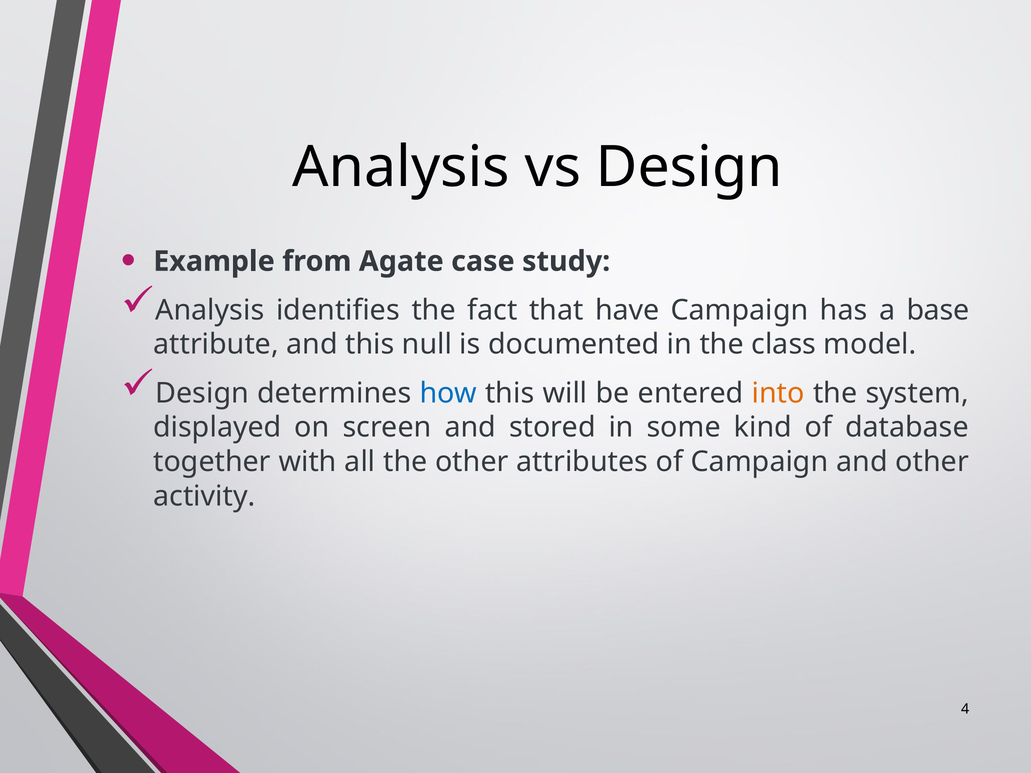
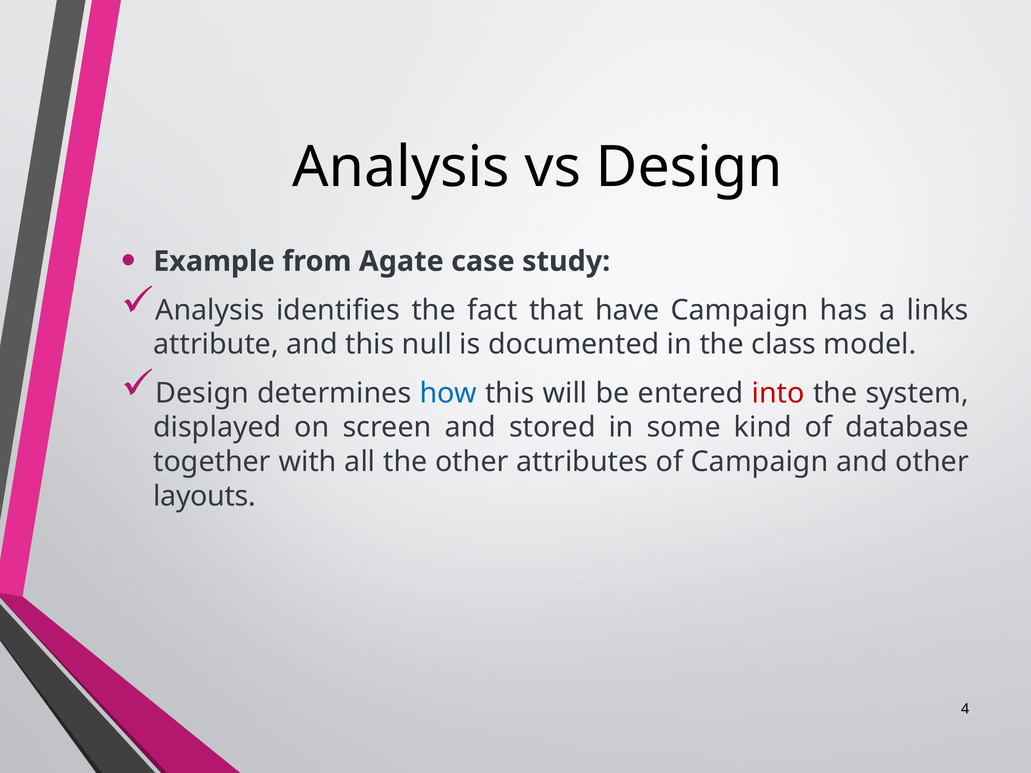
base: base -> links (938, 310)
into colour: orange -> red (778, 393)
activity: activity -> layouts (205, 496)
